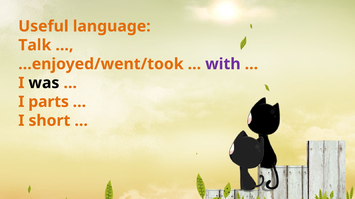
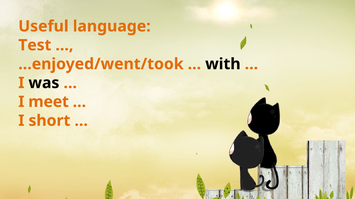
Talk: Talk -> Test (35, 45)
with colour: purple -> black (223, 64)
parts: parts -> meet (49, 102)
